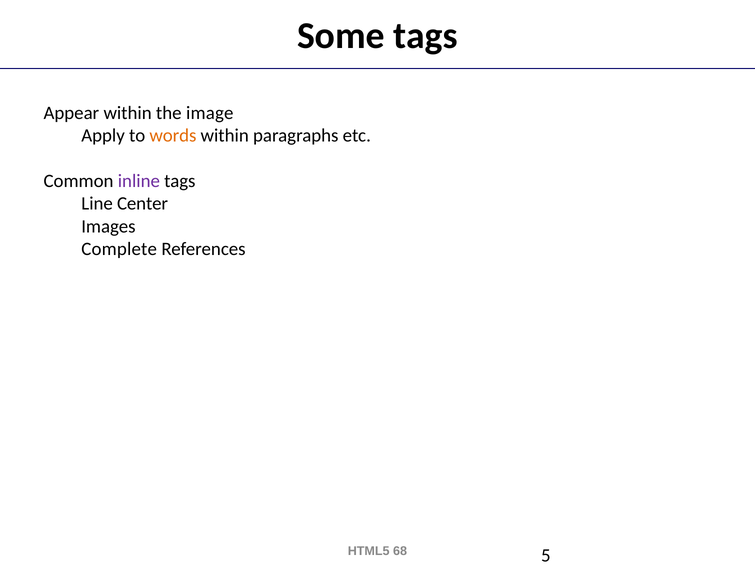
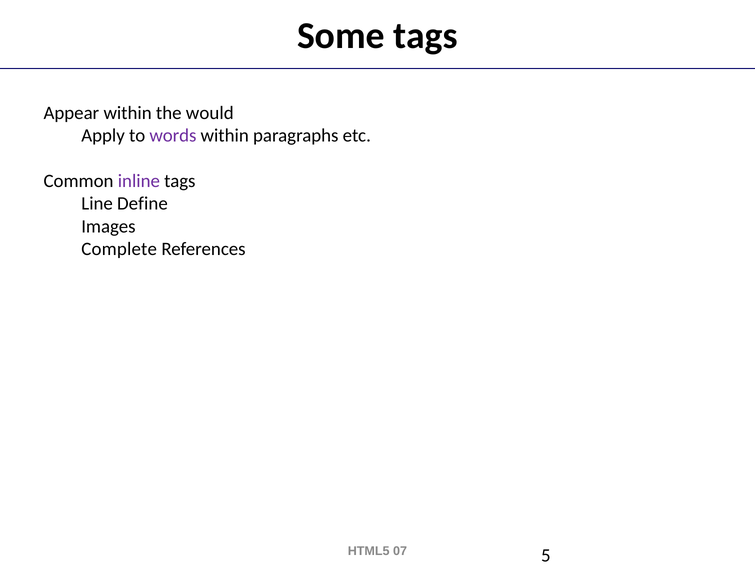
image: image -> would (210, 113)
words colour: orange -> purple (173, 136)
Center: Center -> Define (142, 203)
68: 68 -> 07 (400, 551)
